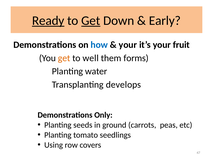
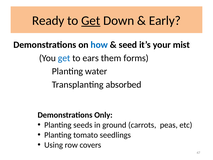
Ready underline: present -> none (48, 21)
your: your -> seed (128, 45)
fruit: fruit -> mist (181, 45)
get colour: orange -> blue (64, 58)
well: well -> ears (91, 58)
develops: develops -> absorbed (124, 84)
